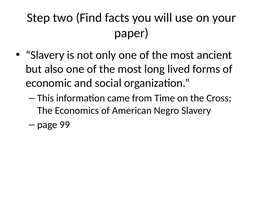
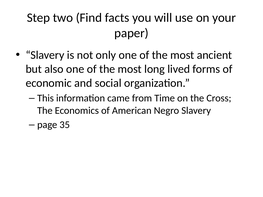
99: 99 -> 35 (65, 125)
